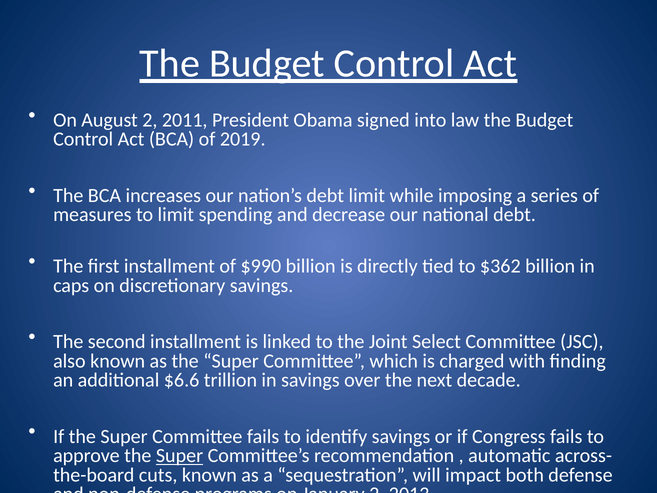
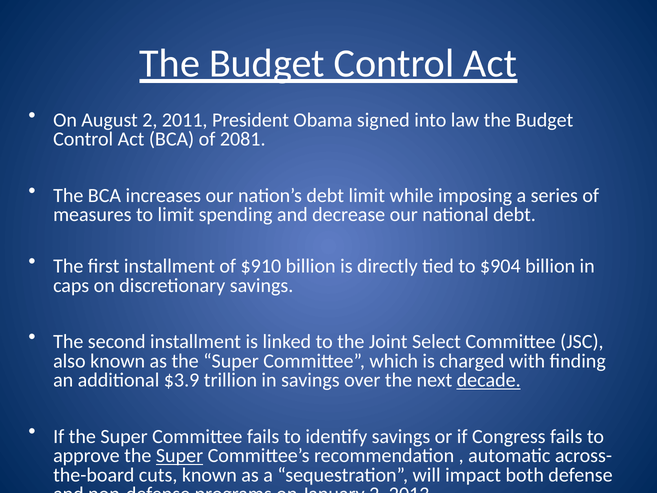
2019: 2019 -> 2081 (243, 139)
$990: $990 -> $910 (261, 266)
$362: $362 -> $904 (500, 266)
$6.6: $6.6 -> $3.9 (182, 380)
decade underline: none -> present (489, 380)
